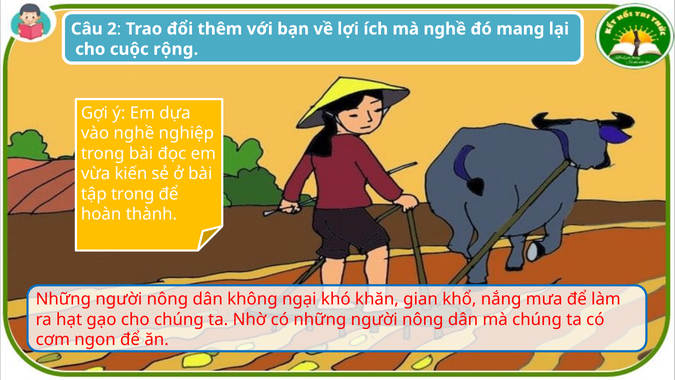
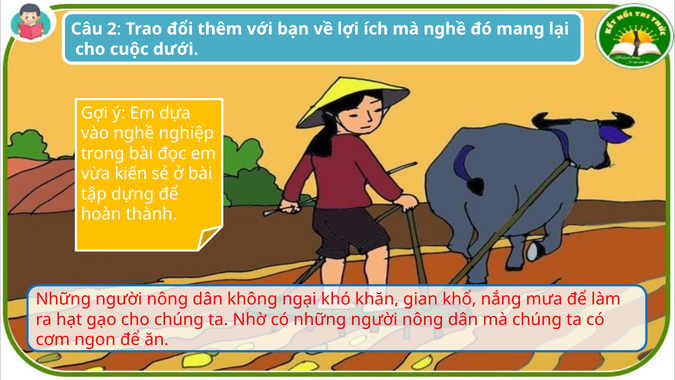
rộng: rộng -> dưới (176, 49)
tập trong: trong -> dựng (133, 194)
